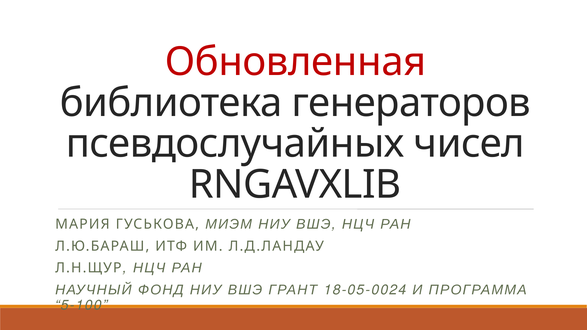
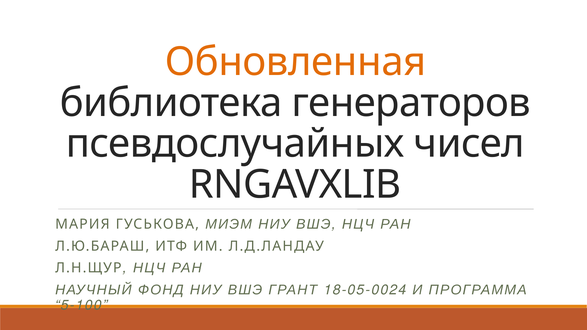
Обновленная colour: red -> orange (296, 62)
